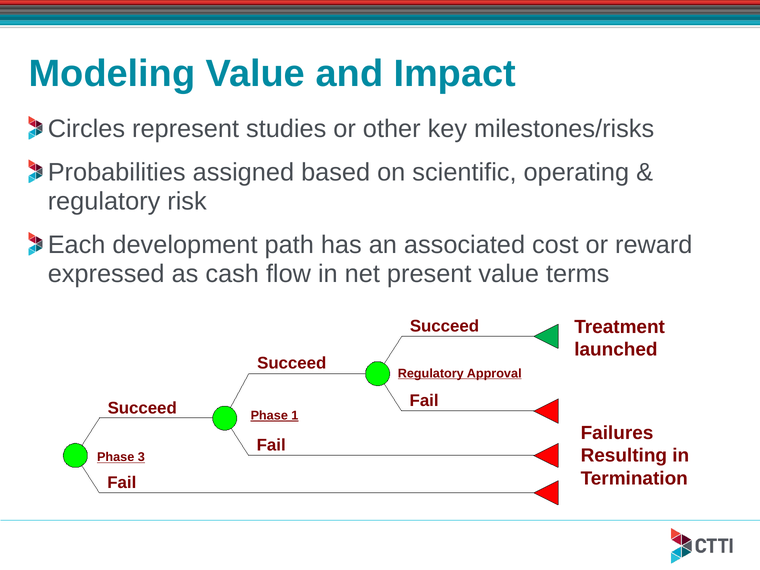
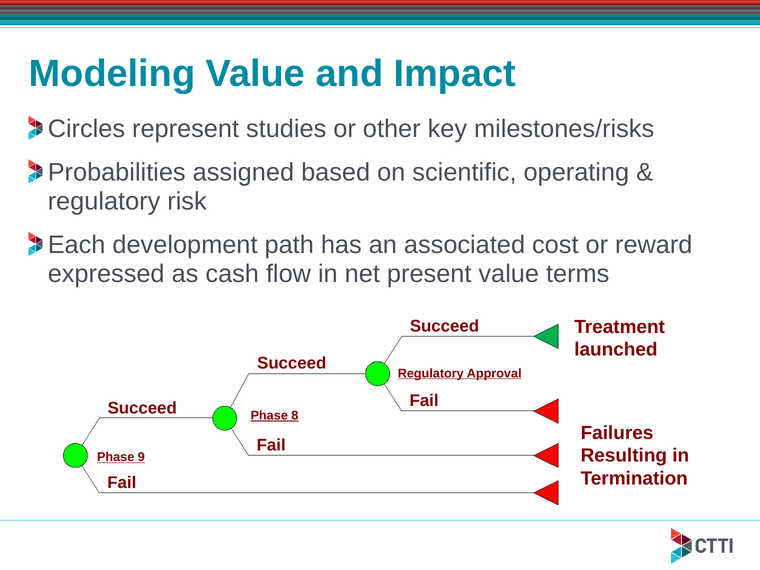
1: 1 -> 8 (295, 415)
3: 3 -> 9 (141, 457)
